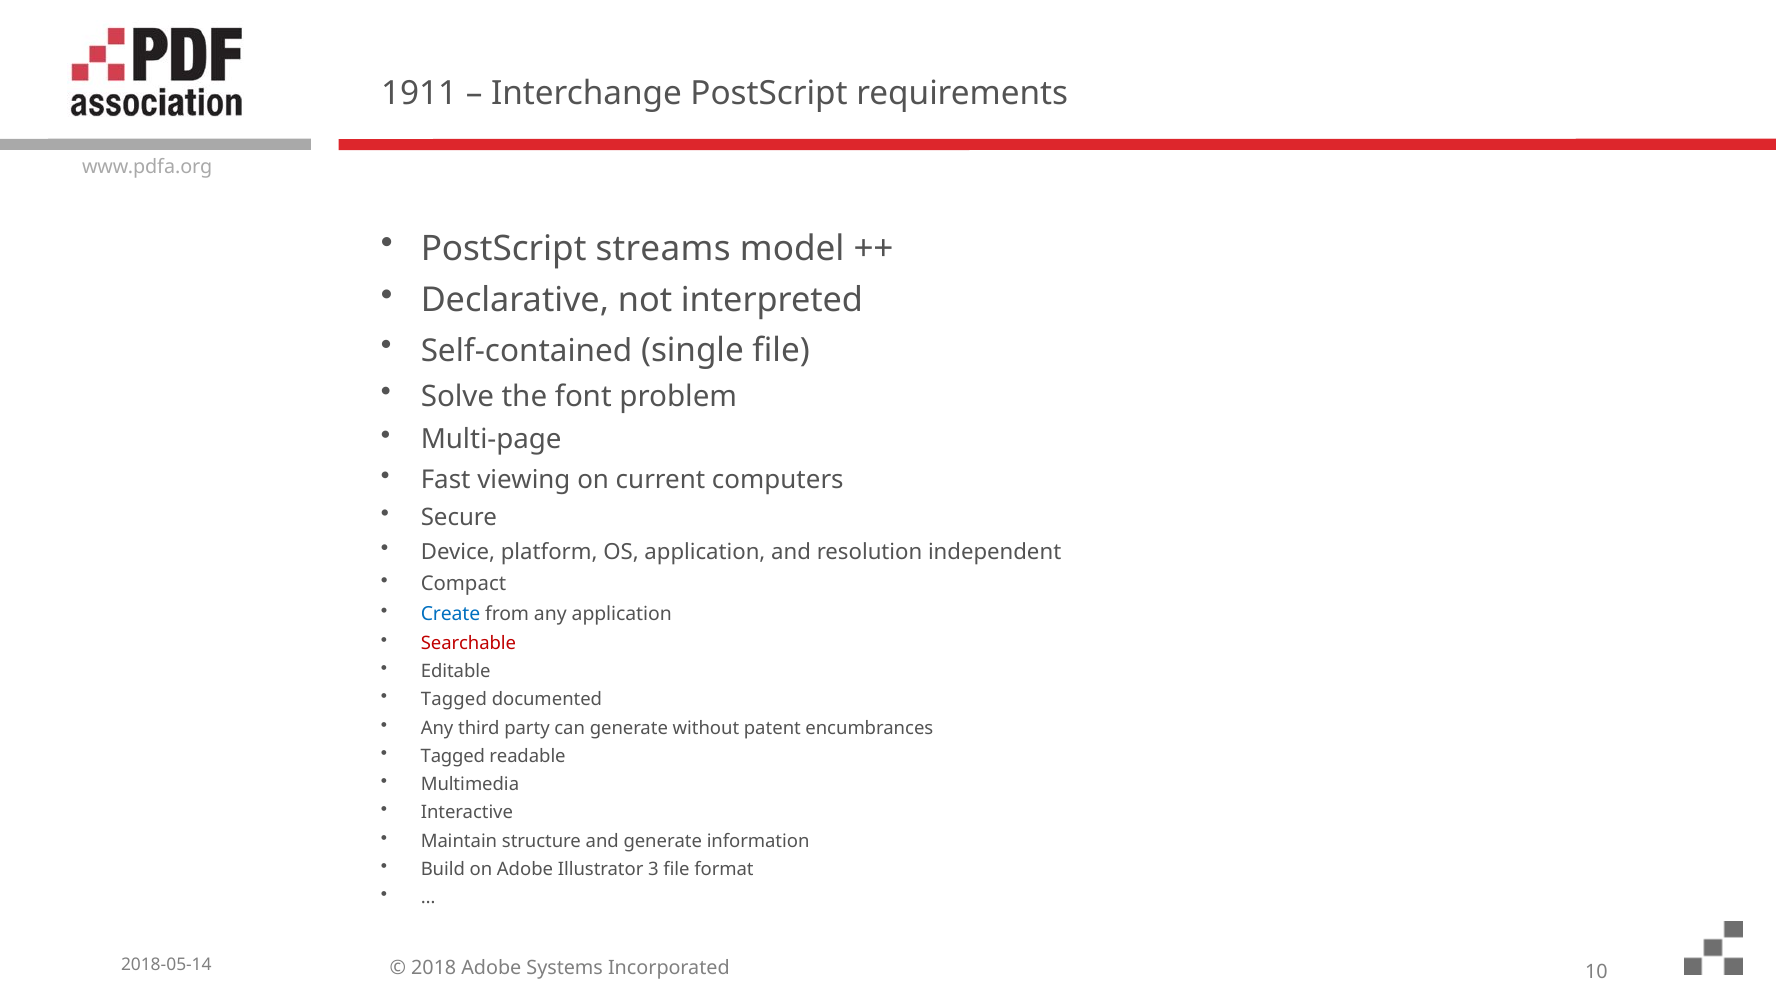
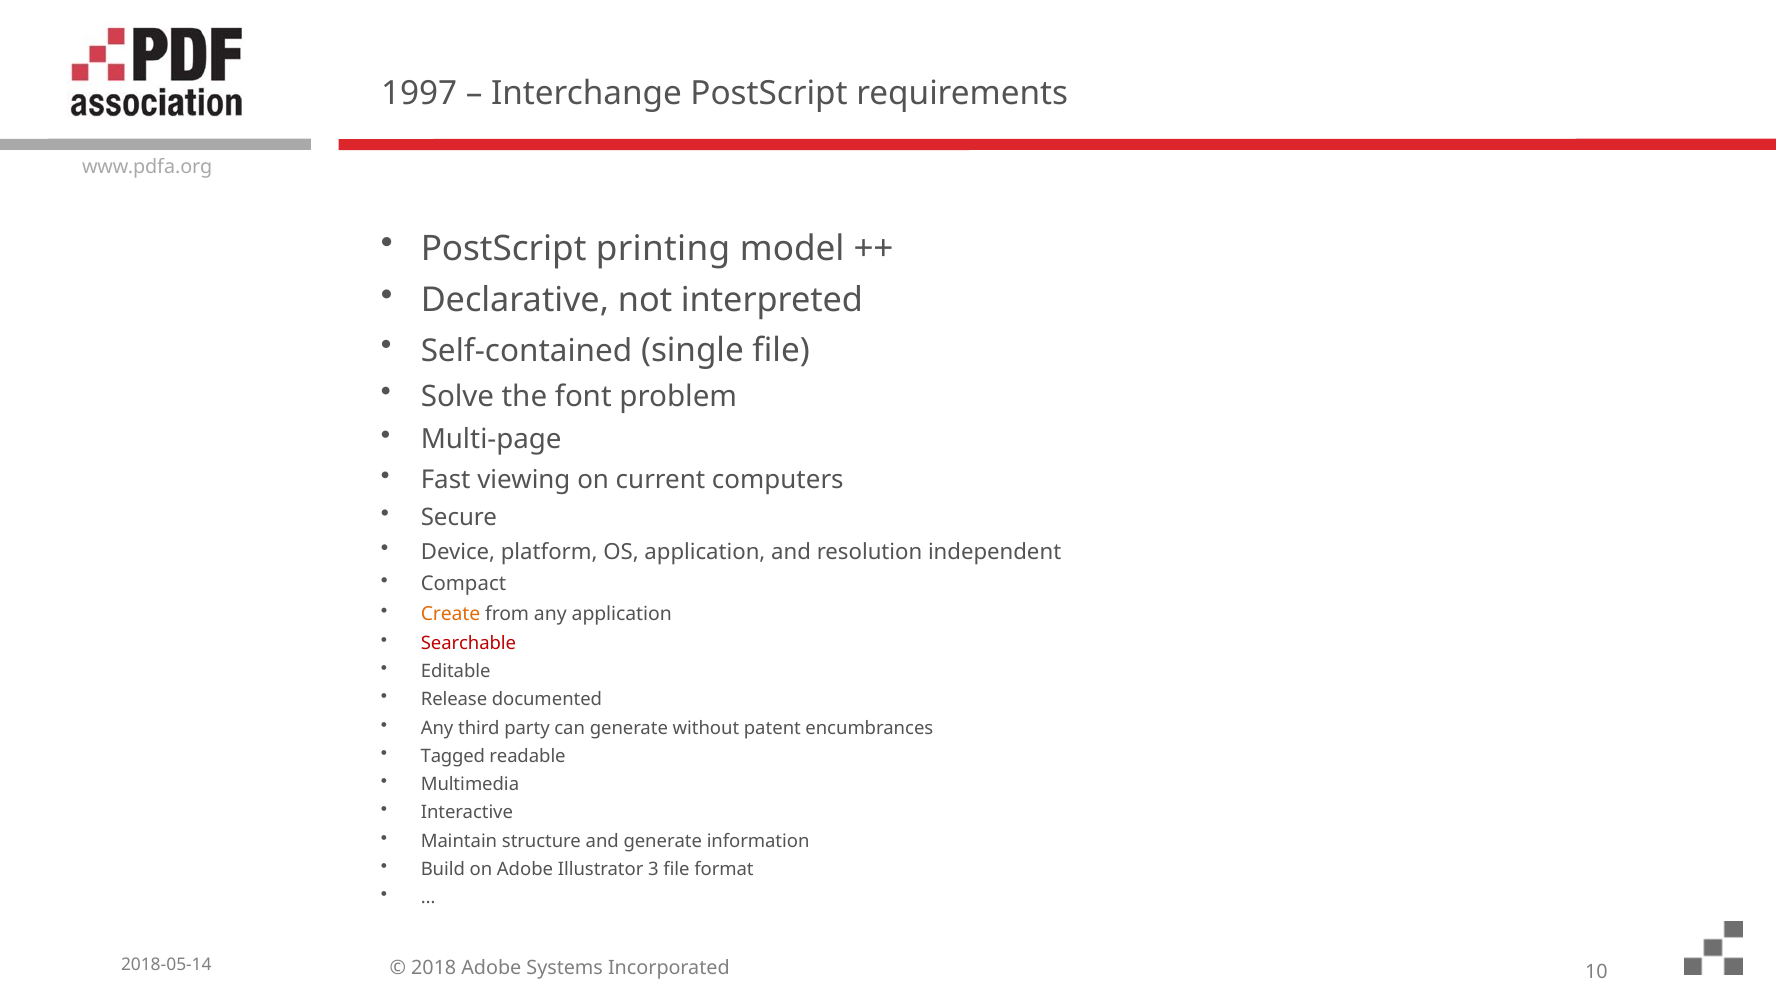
1911: 1911 -> 1997 (419, 93)
streams: streams -> printing (663, 249)
Create colour: blue -> orange (451, 614)
Tagged: Tagged -> Release (454, 700)
